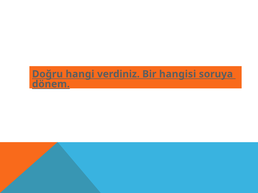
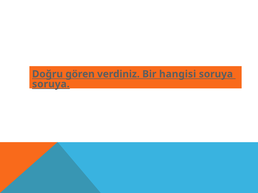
hangi: hangi -> gören (80, 74)
dönem: dönem -> soruya (51, 84)
